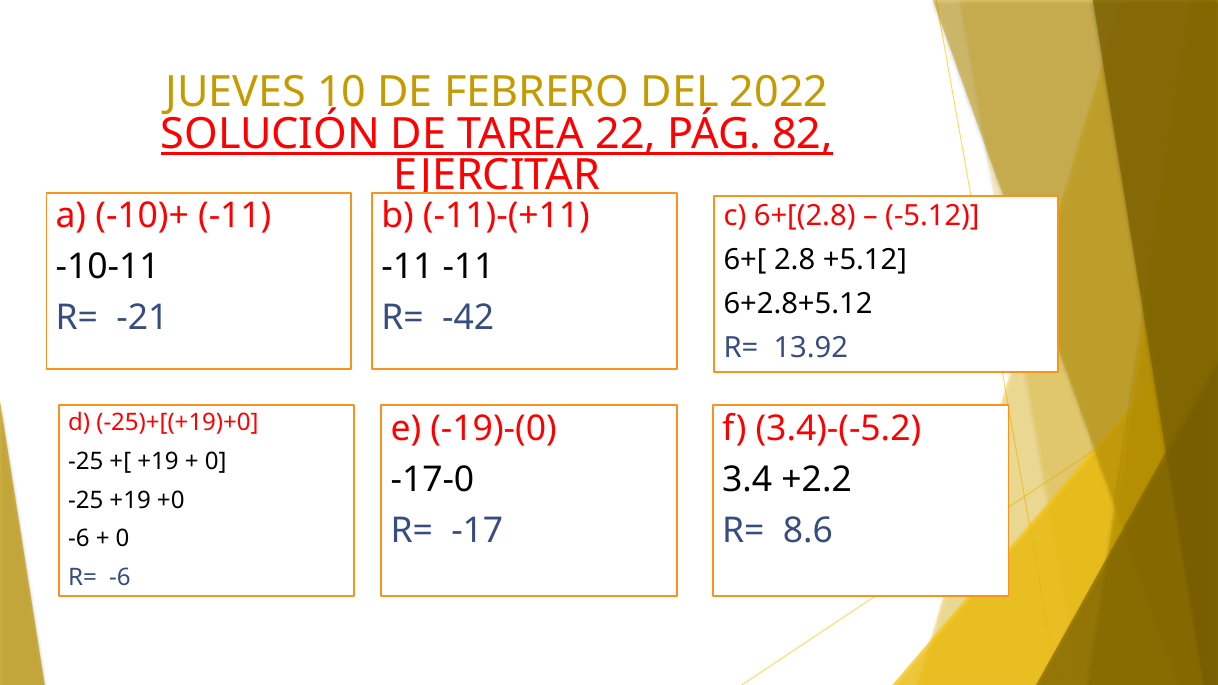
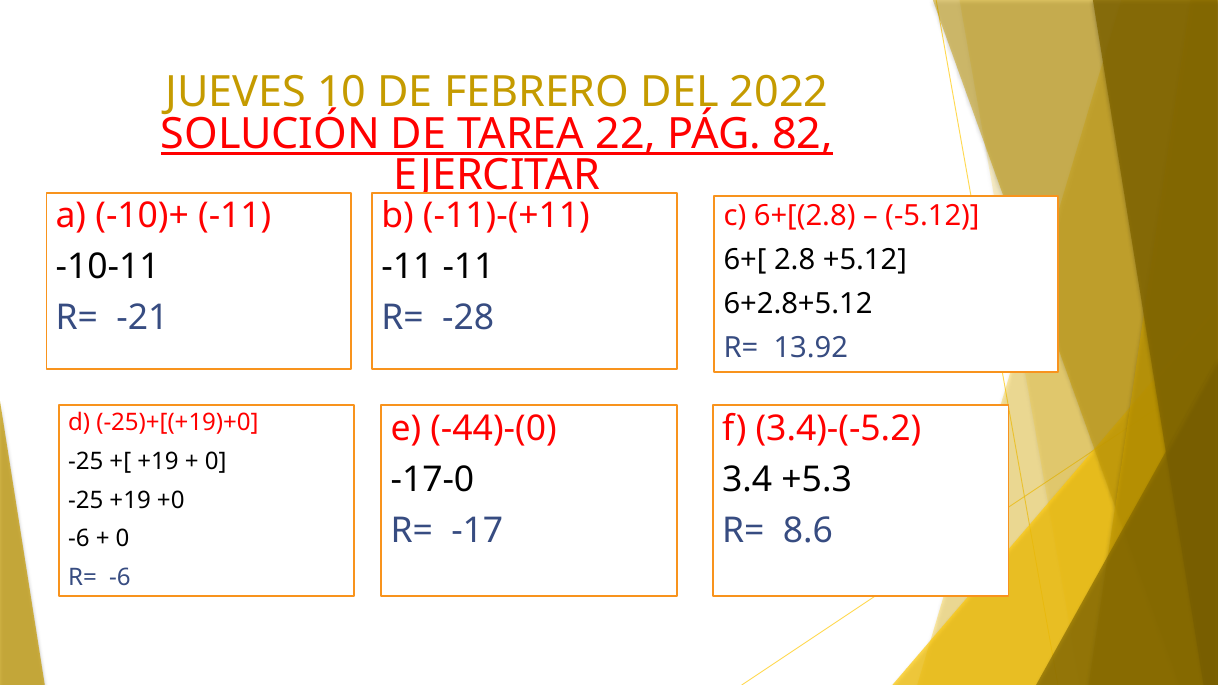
-42: -42 -> -28 (468, 318)
-19)-(0: -19)-(0 -> -44)-(0 (494, 429)
+2.2: +2.2 -> +5.3 (817, 480)
